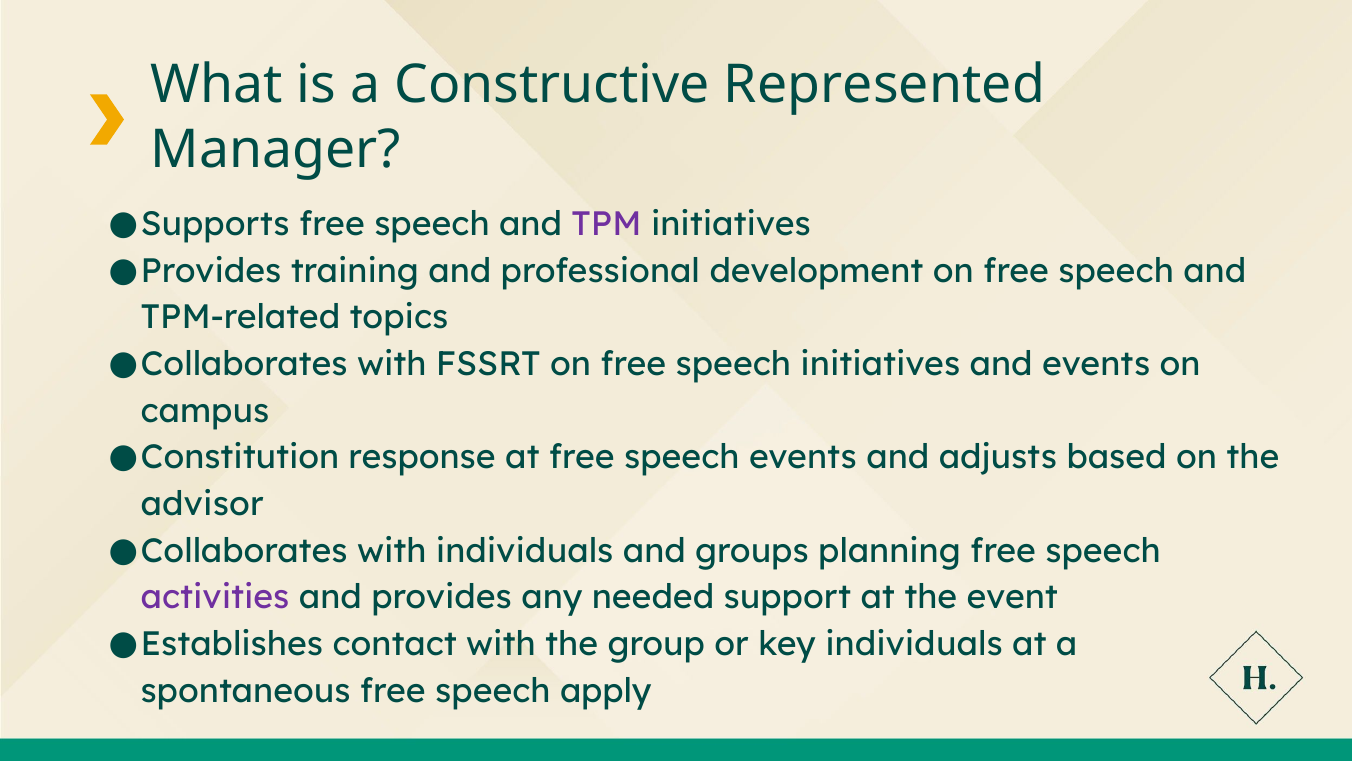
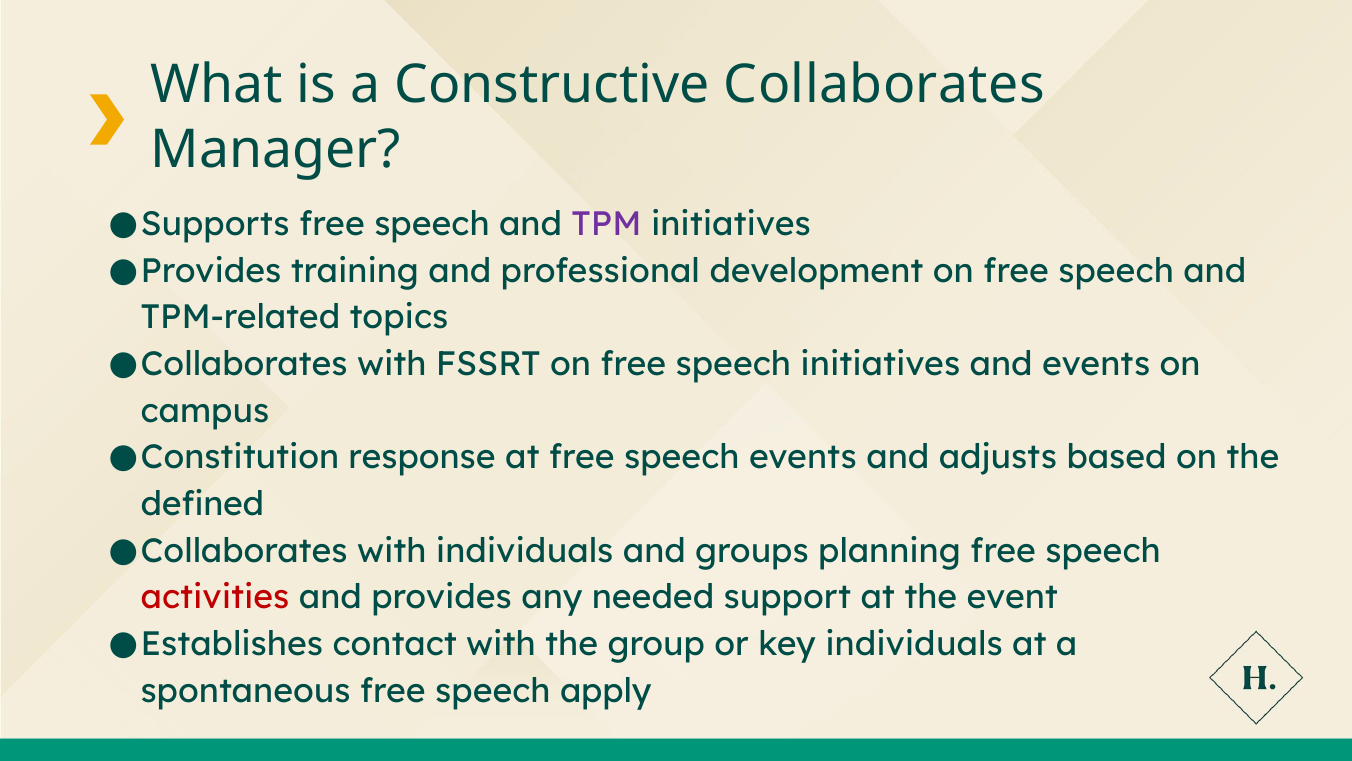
Constructive Represented: Represented -> Collaborates (884, 85)
advisor: advisor -> defined (202, 504)
activities colour: purple -> red (215, 597)
